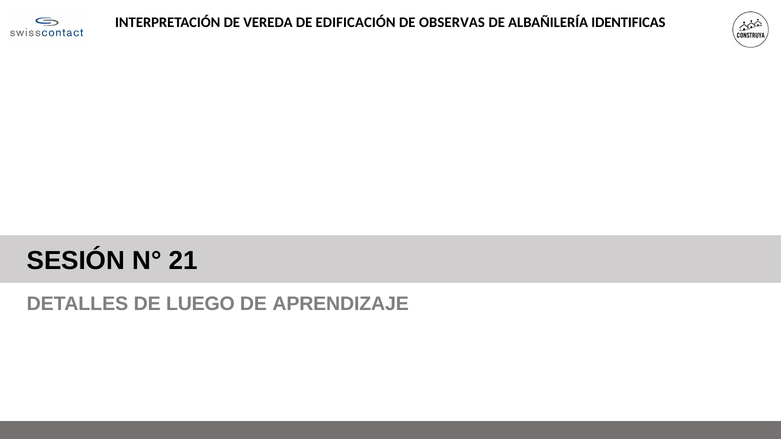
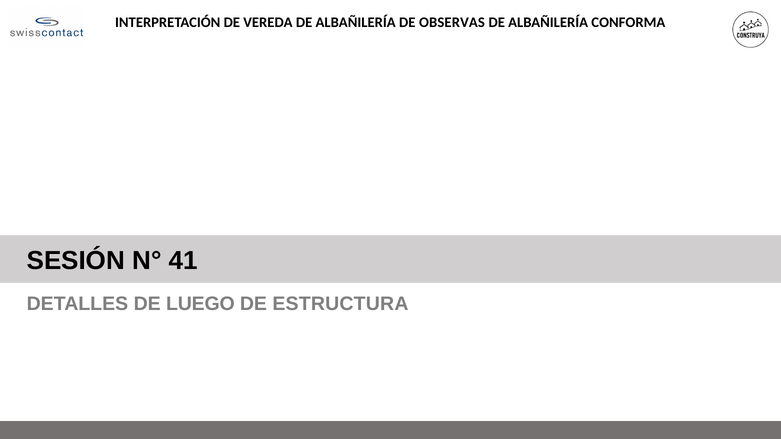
EDIFICACIÓN: EDIFICACIÓN -> ALBAÑILERÍA (356, 23)
IDENTIFICAS: IDENTIFICAS -> CONFORMA (628, 23)
21: 21 -> 41 (183, 261)
APRENDIZAJE: APRENDIZAJE -> ESTRUCTURA (340, 304)
